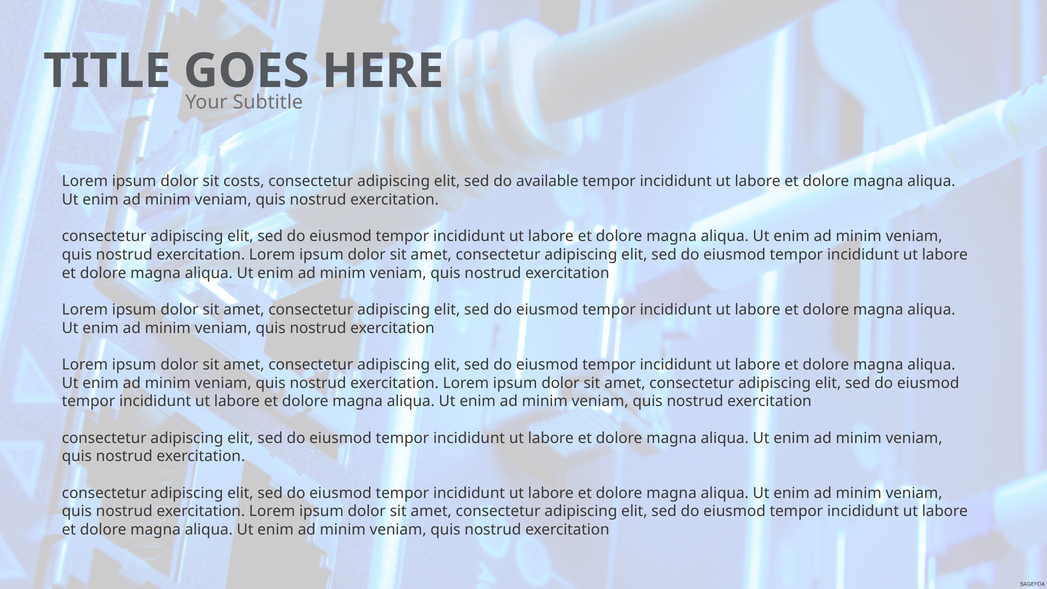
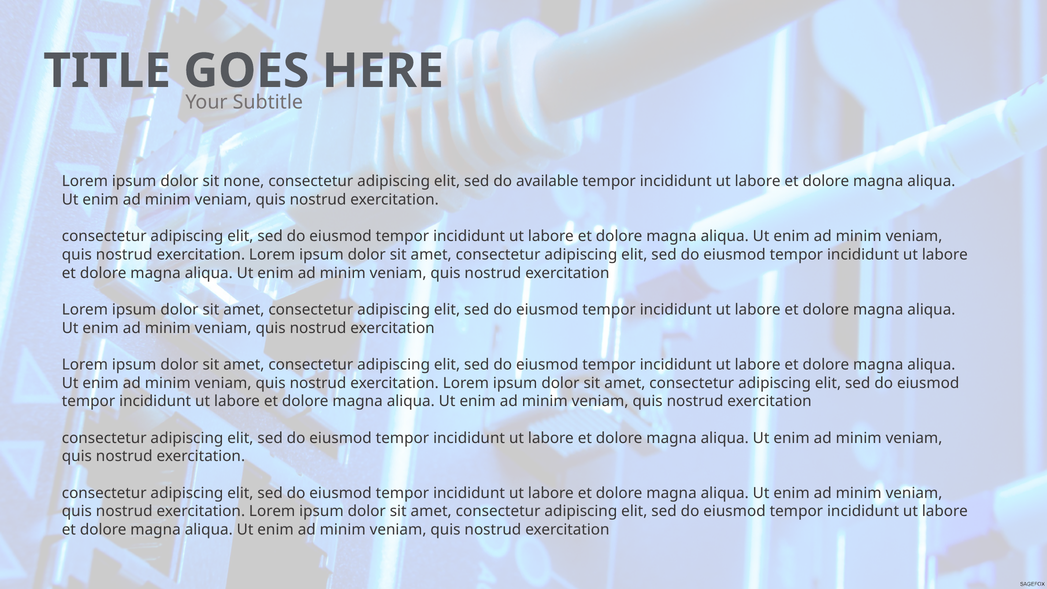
costs: costs -> none (244, 181)
